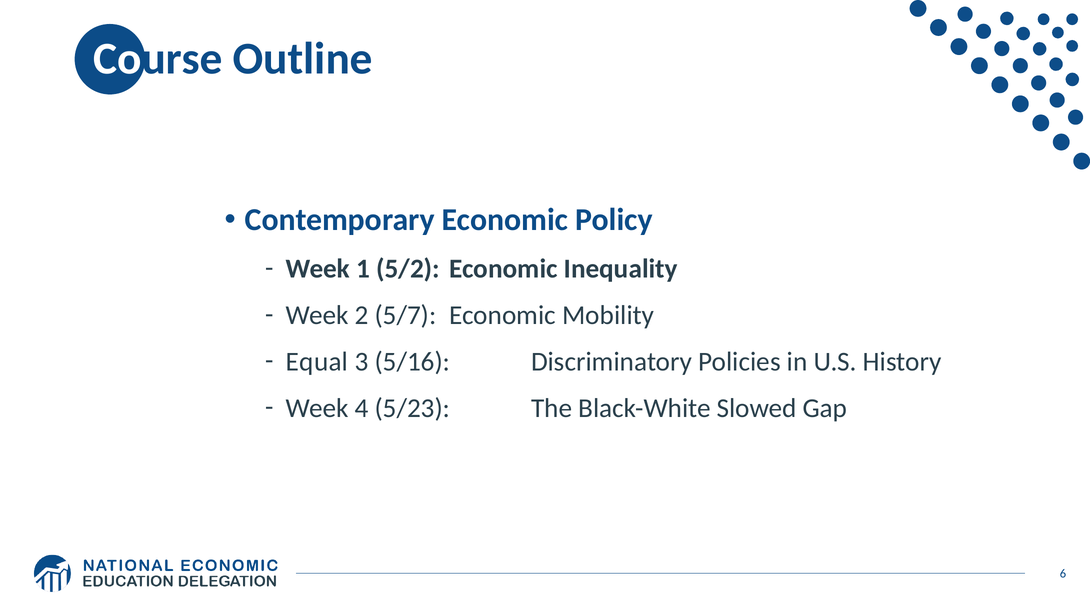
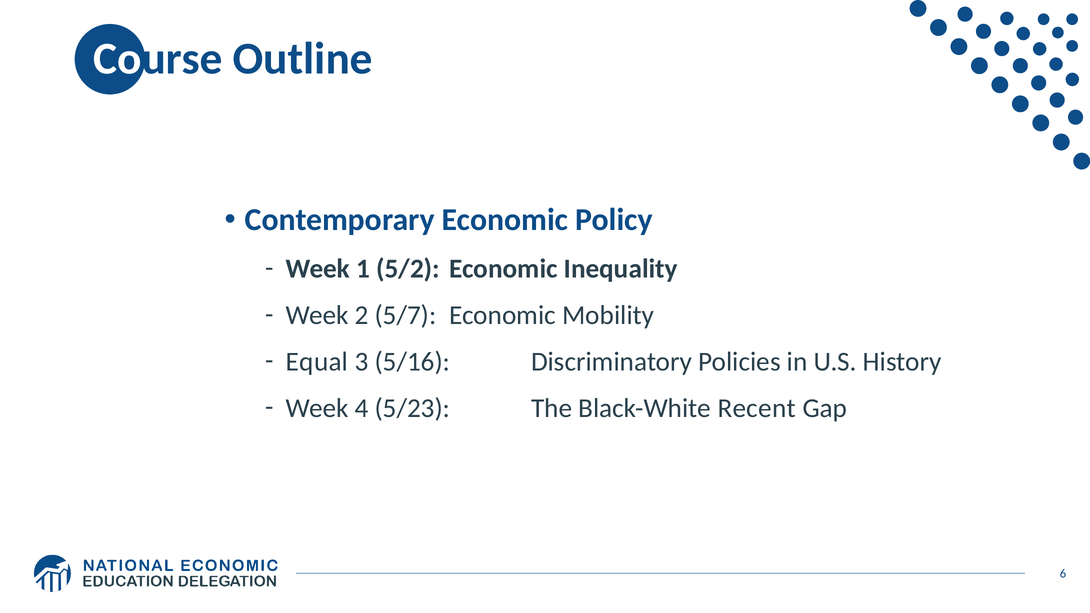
Slowed: Slowed -> Recent (757, 408)
